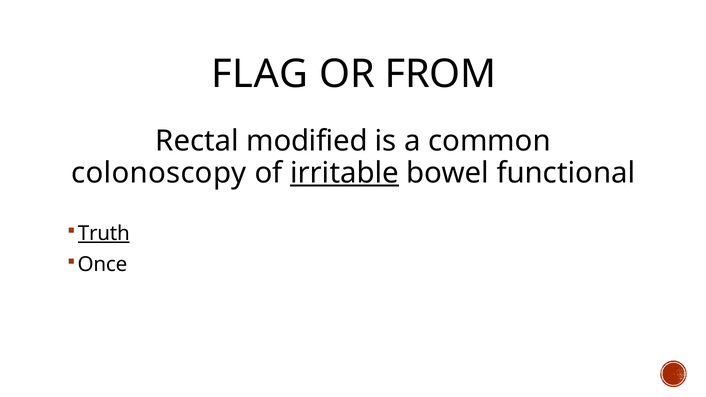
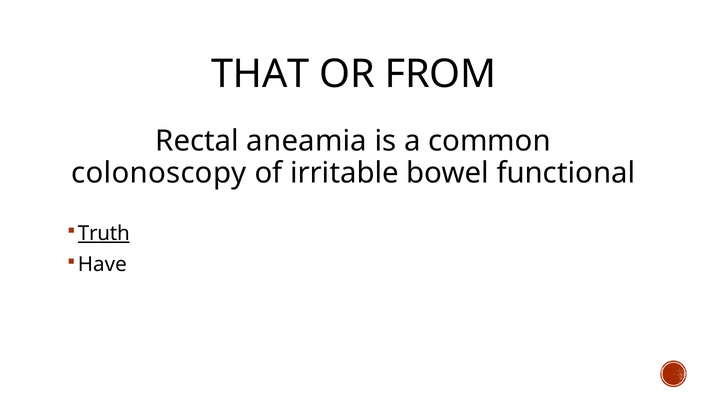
FLAG: FLAG -> THAT (260, 74)
modified: modified -> aneamia (307, 141)
irritable underline: present -> none (344, 173)
Once: Once -> Have (102, 265)
